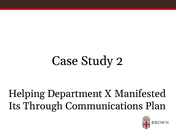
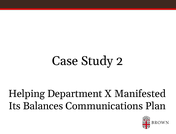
Through: Through -> Balances (43, 106)
